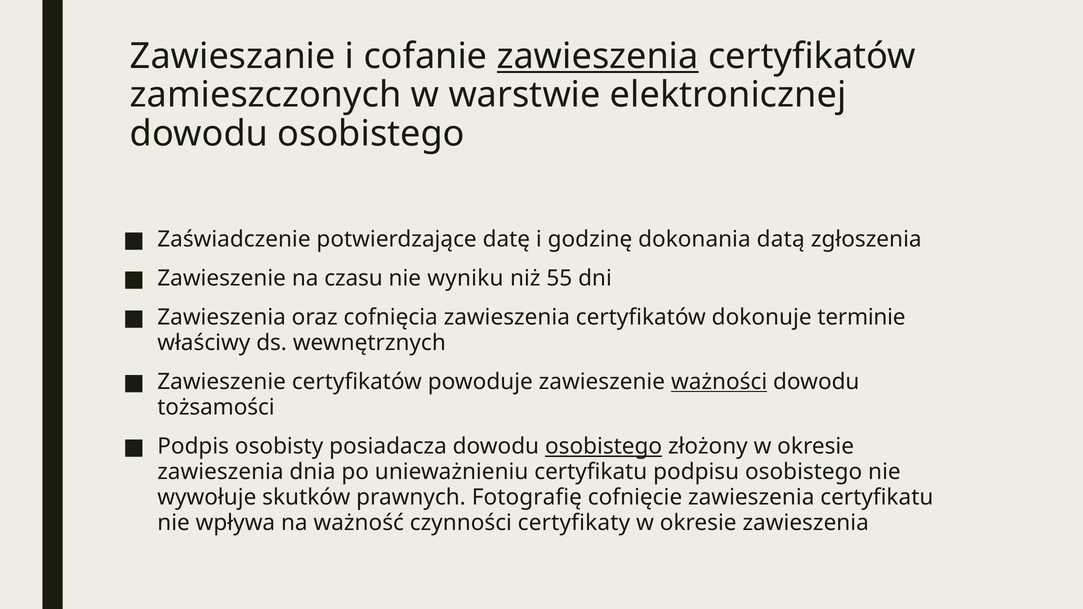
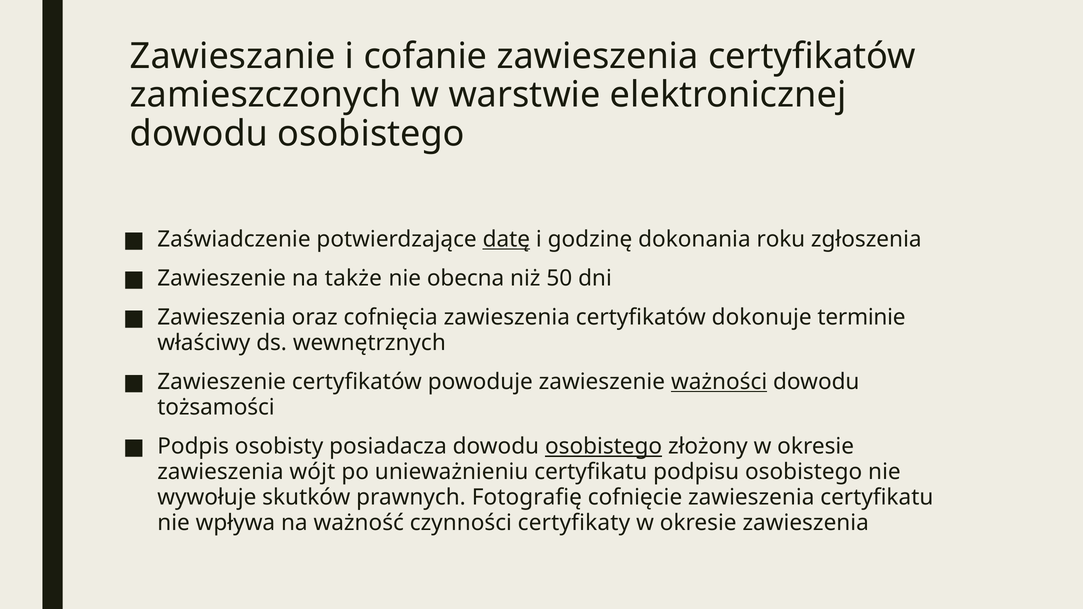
zawieszenia underline: present -> none (598, 57)
datę underline: none -> present (506, 239)
datą: datą -> roku (781, 239)
czasu: czasu -> także (353, 278)
wyniku: wyniku -> obecna (466, 278)
55: 55 -> 50 (559, 278)
dnia: dnia -> wójt (312, 472)
